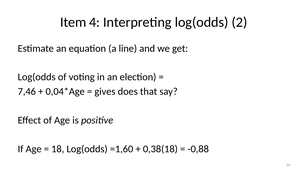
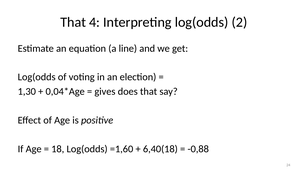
Item: Item -> That (73, 22)
7,46: 7,46 -> 1,30 (27, 92)
0,38(18: 0,38(18 -> 6,40(18 (160, 149)
